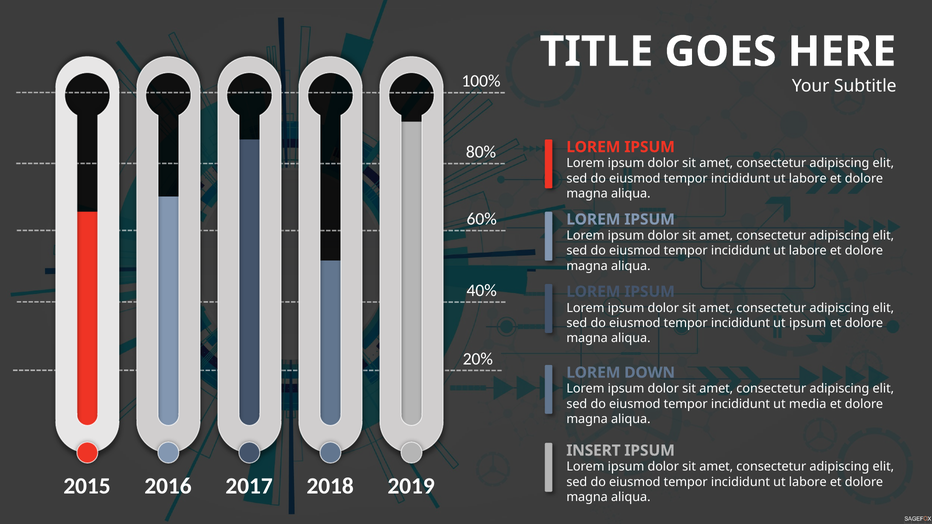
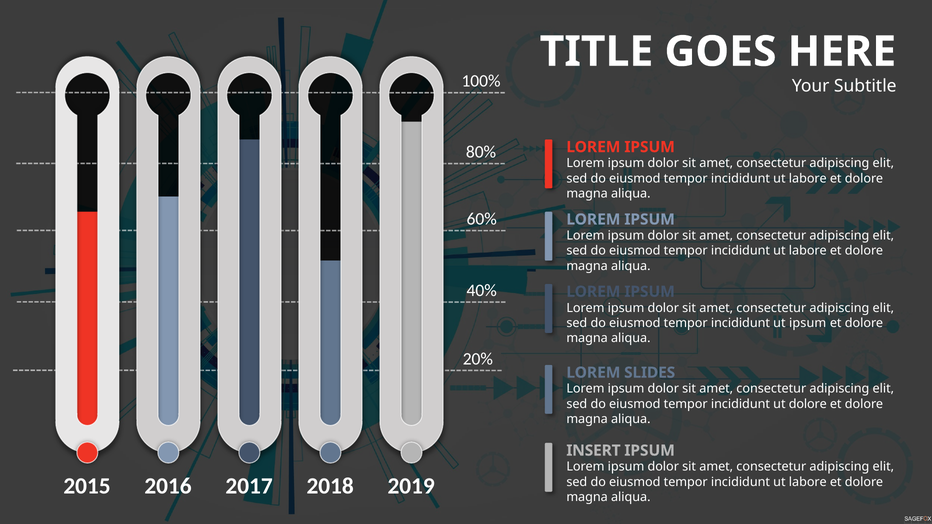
DOWN: DOWN -> SLIDES (650, 373)
ut media: media -> dolore (808, 404)
